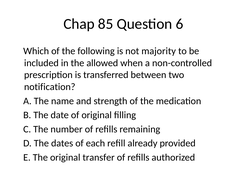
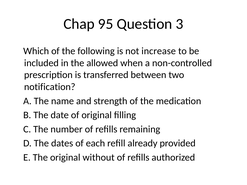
85: 85 -> 95 (106, 24)
6: 6 -> 3 (180, 24)
majority: majority -> increase (159, 51)
transfer: transfer -> without (99, 158)
